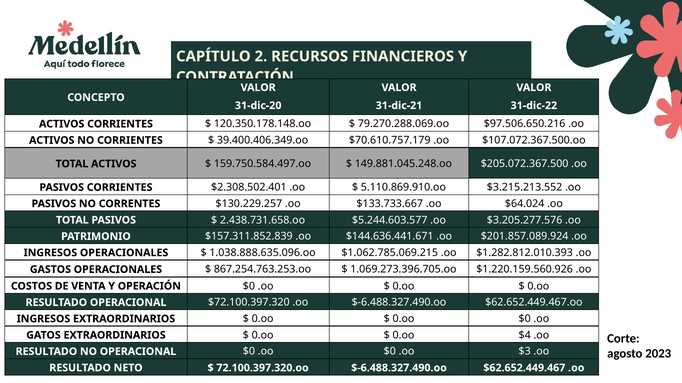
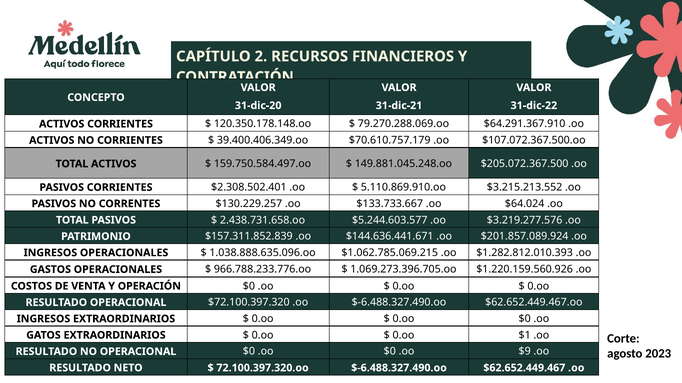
$97.506.650.216: $97.506.650.216 -> $64.291.367.910 (525, 124)
$3.205.277.576: $3.205.277.576 -> $3.219.277.576 (525, 220)
867.254.763.253.oo: 867.254.763.253.oo -> 966.788.233.776.oo (263, 270)
$4: $4 -> $1 (525, 336)
$3: $3 -> $9 (525, 352)
